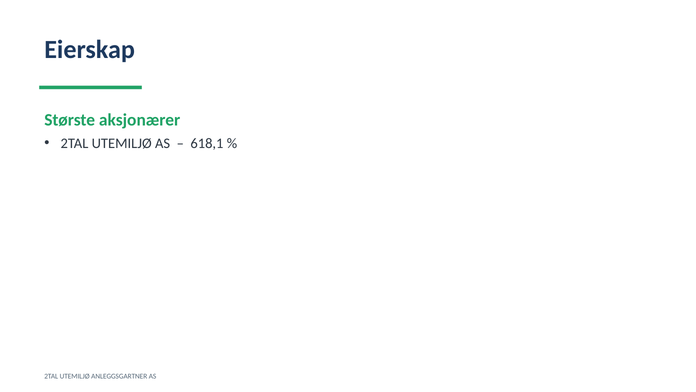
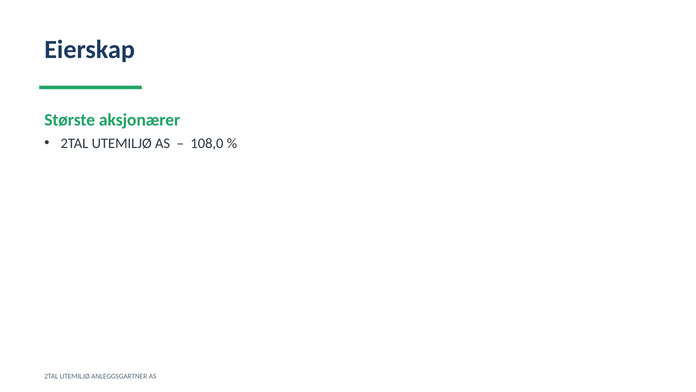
618,1: 618,1 -> 108,0 (207, 143)
